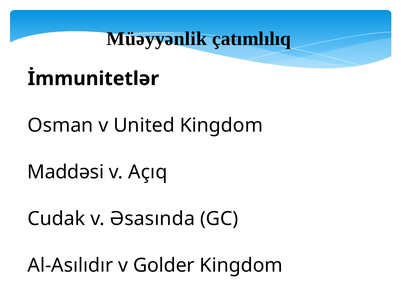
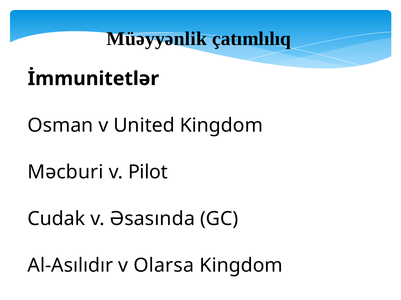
Maddəsi: Maddəsi -> Məcburi (66, 172)
Açıq: Açıq -> Pilot (148, 172)
Golder: Golder -> Olarsa (164, 266)
